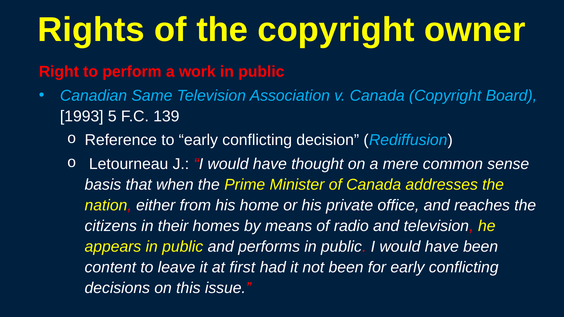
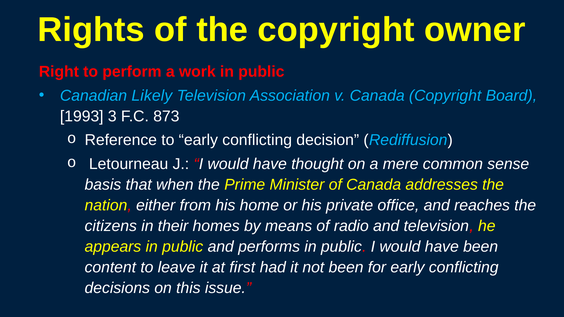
Same: Same -> Likely (152, 96)
5: 5 -> 3 (112, 116)
139: 139 -> 873 (166, 116)
